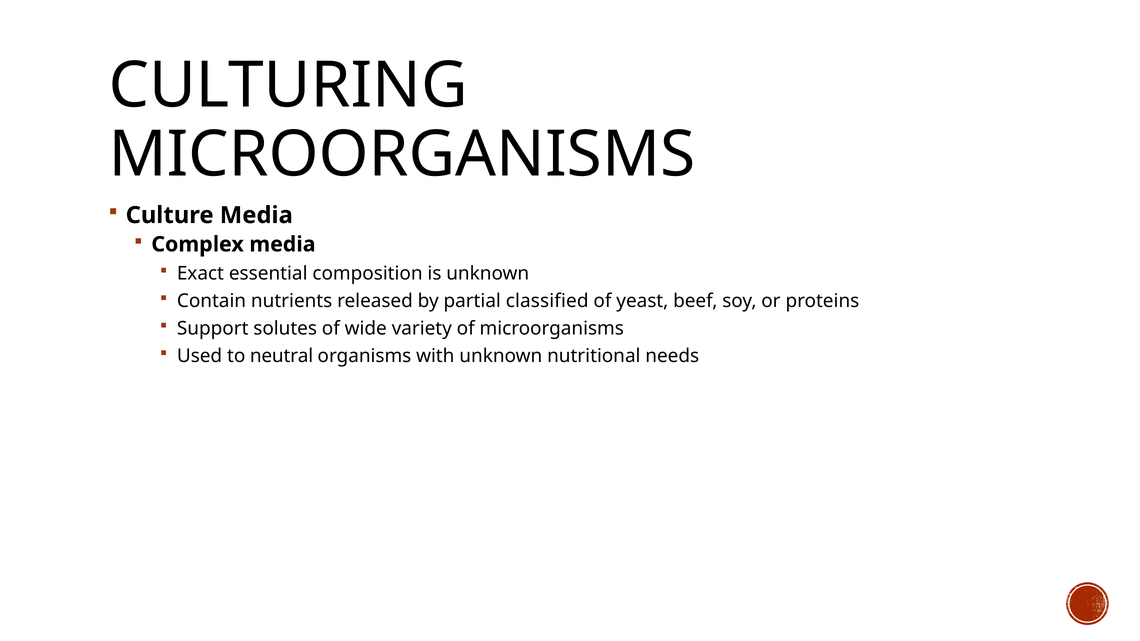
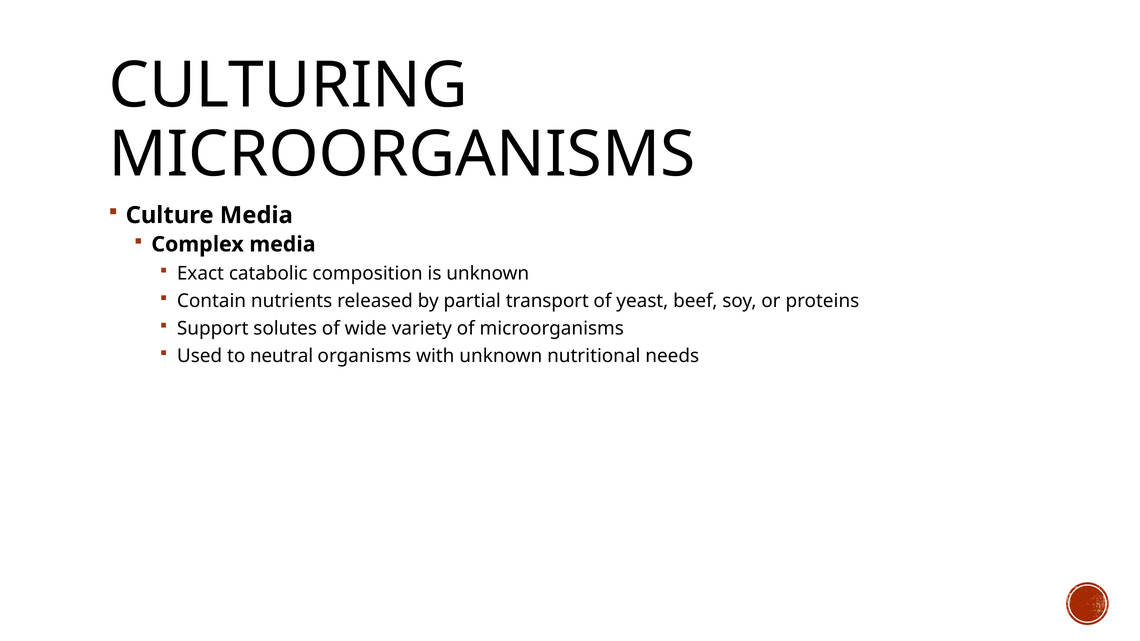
essential: essential -> catabolic (268, 273)
classified: classified -> transport (547, 301)
